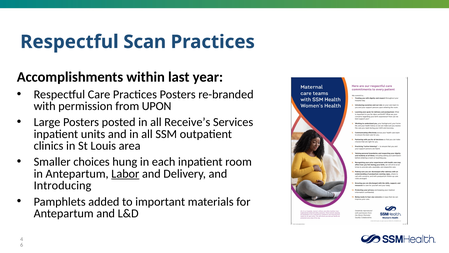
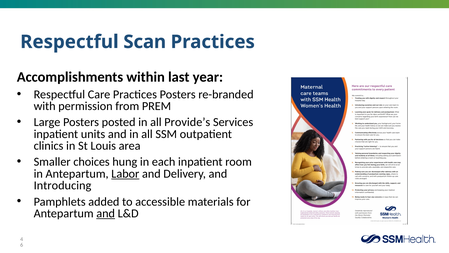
UPON: UPON -> PREM (157, 106)
Receive’s: Receive’s -> Provide’s (187, 122)
important: important -> accessible (160, 201)
and underline: none -> present (106, 213)
